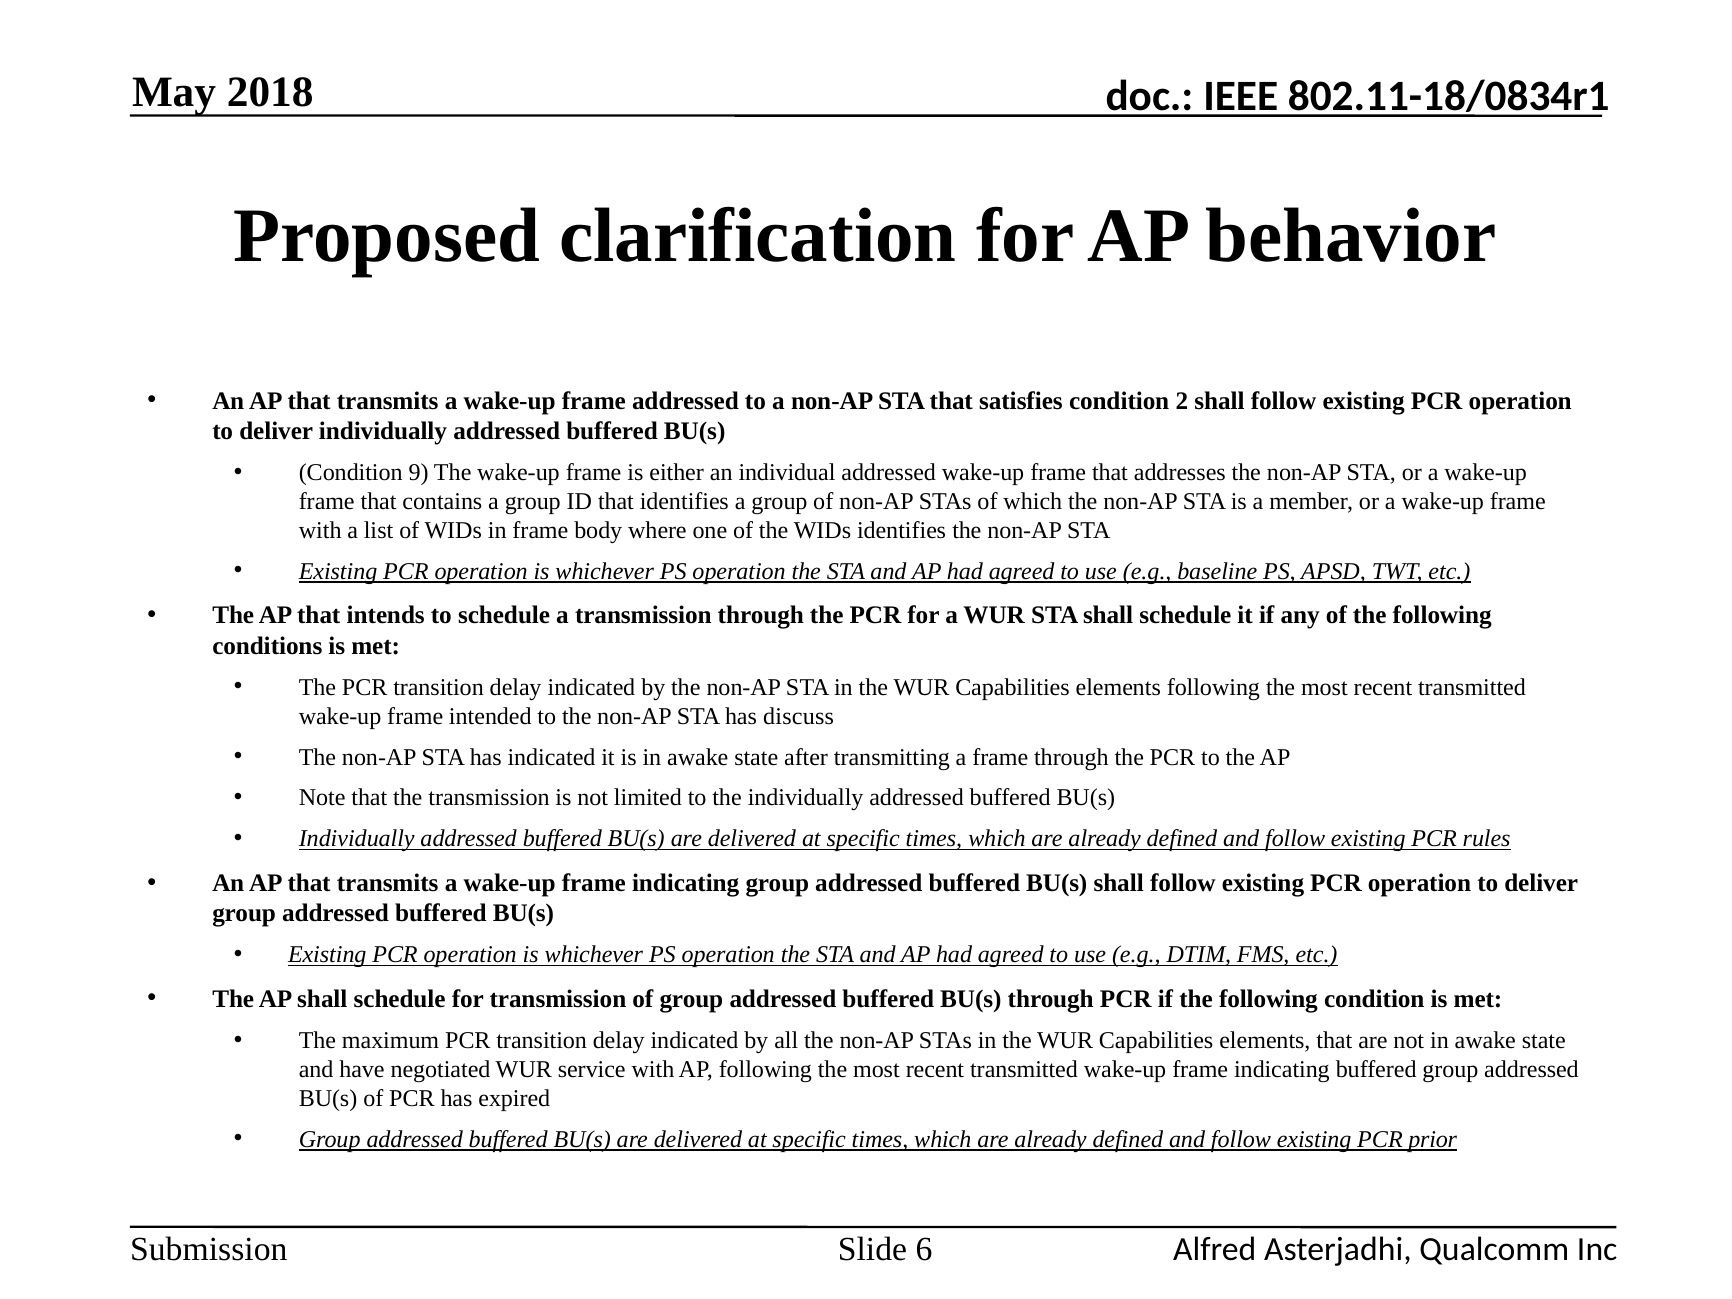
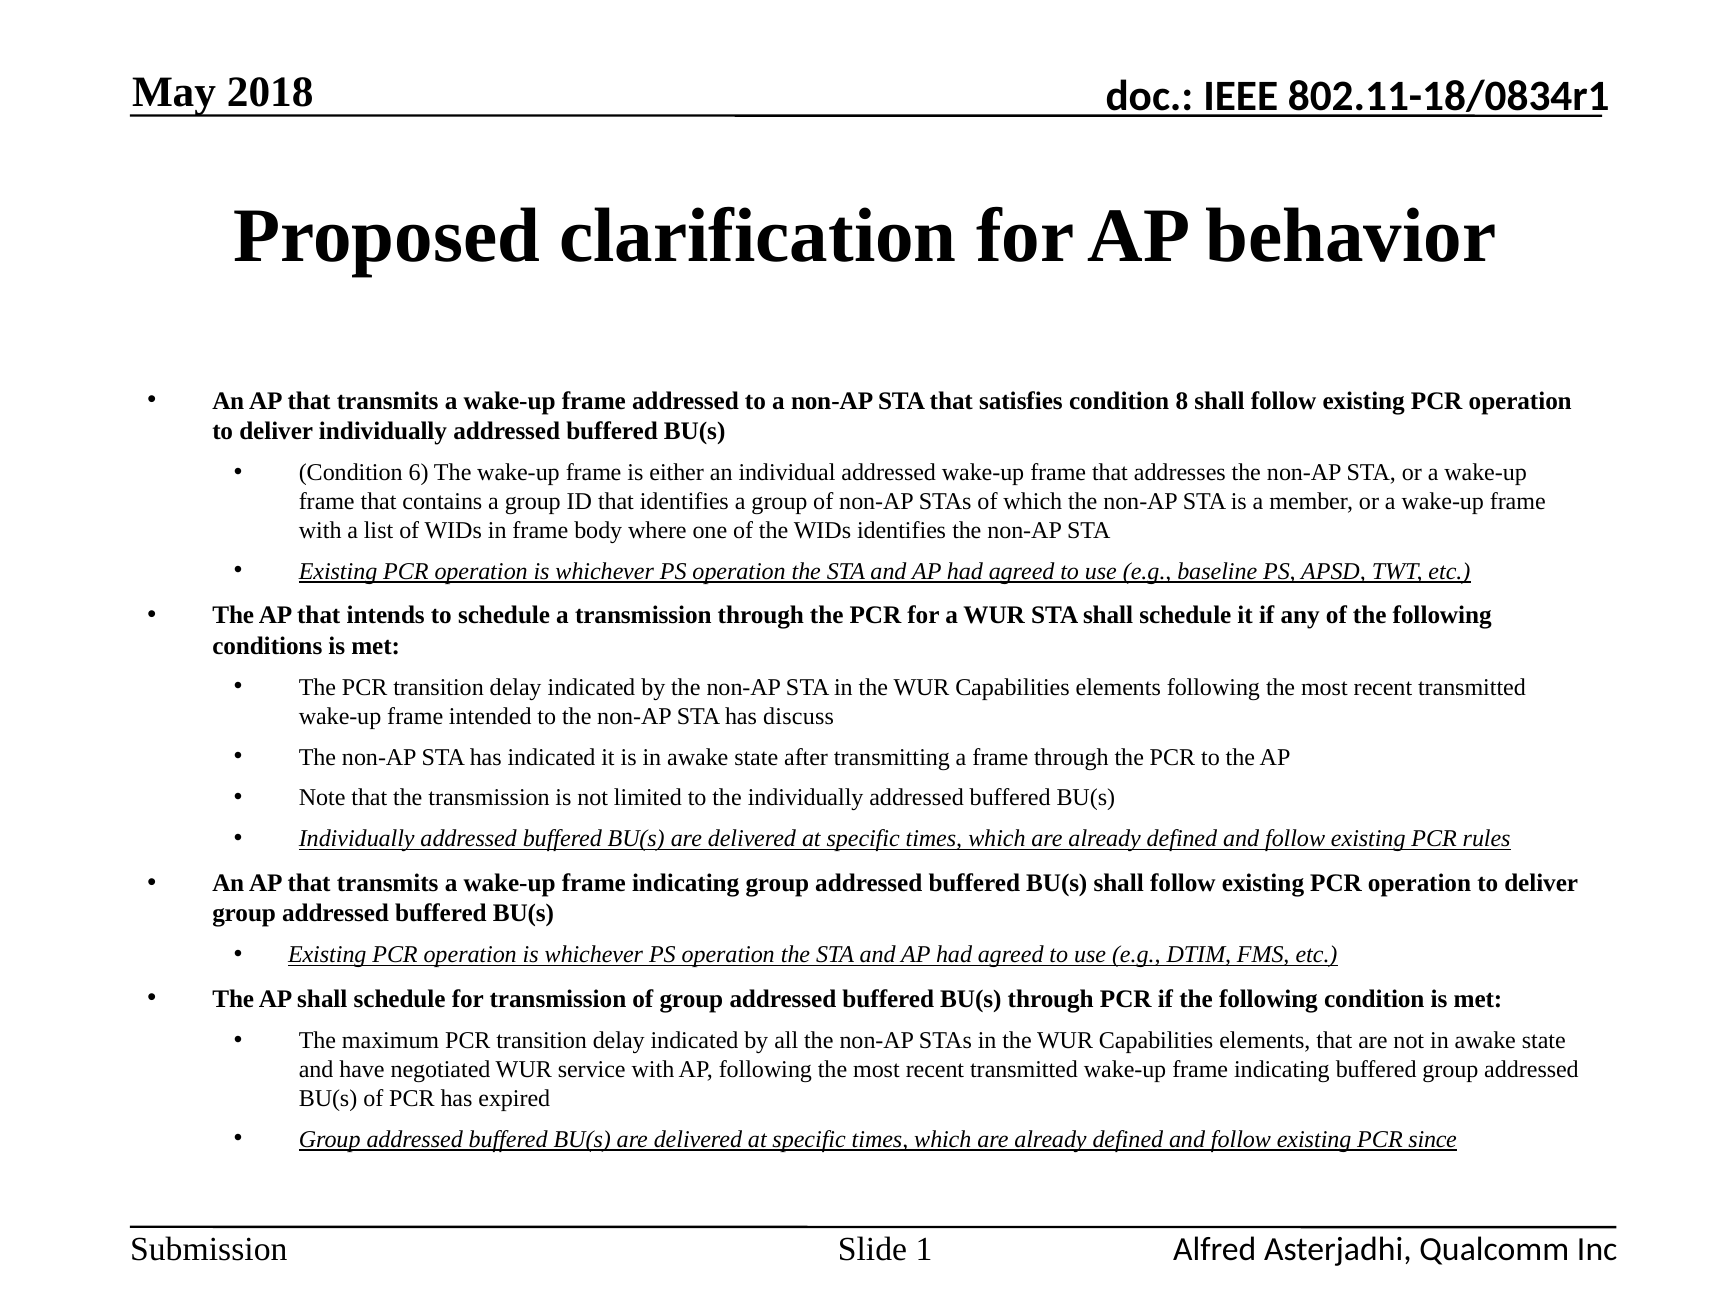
2: 2 -> 8 (1182, 401)
9: 9 -> 6 (419, 473)
prior: prior -> since (1433, 1139)
6: 6 -> 1 (924, 1249)
